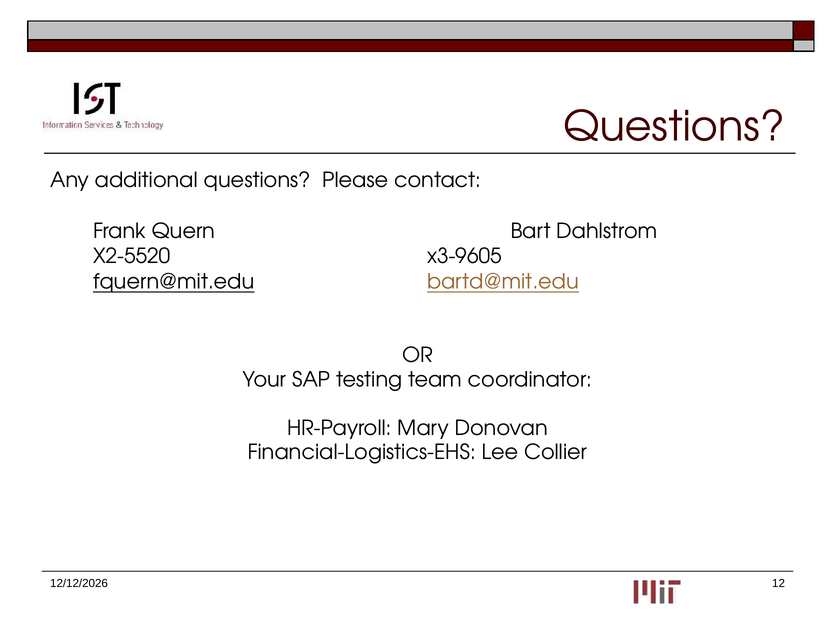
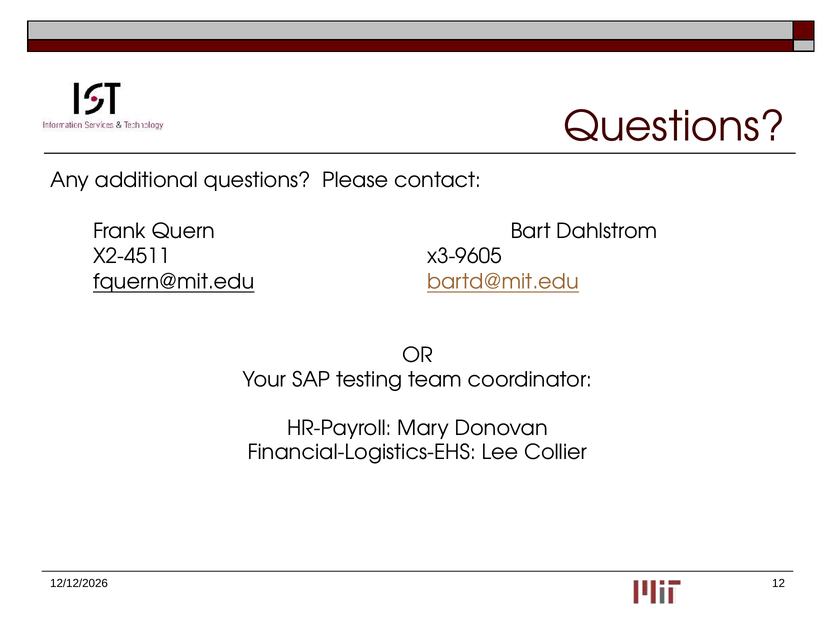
X2-5520: X2-5520 -> X2-4511 (132, 256)
